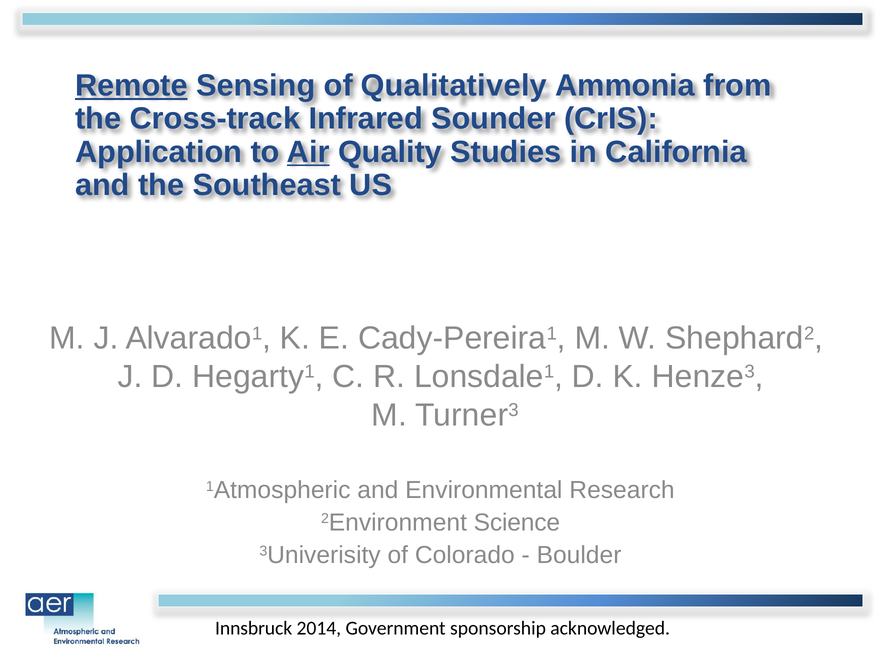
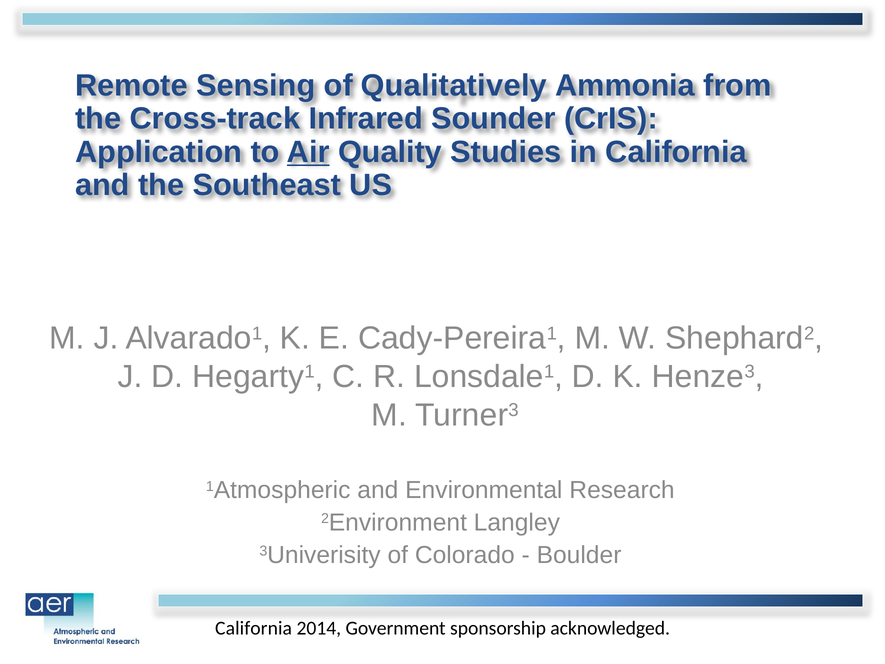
Remote underline: present -> none (131, 86)
Science: Science -> Langley (517, 522)
Innsbruck: Innsbruck -> California (254, 628)
